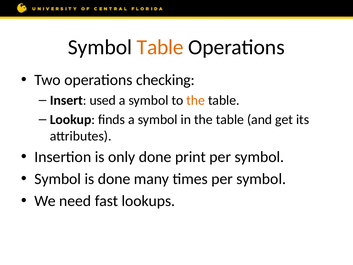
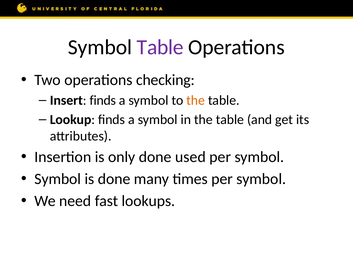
Table colour: orange -> purple (160, 47)
Insert used: used -> finds (103, 100)
print: print -> used (190, 157)
